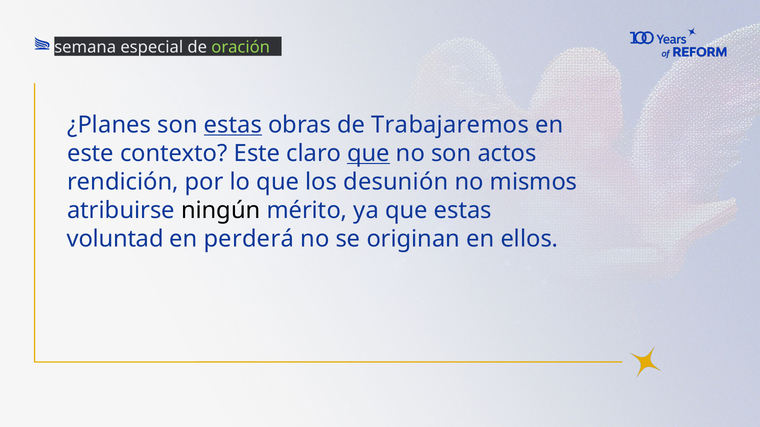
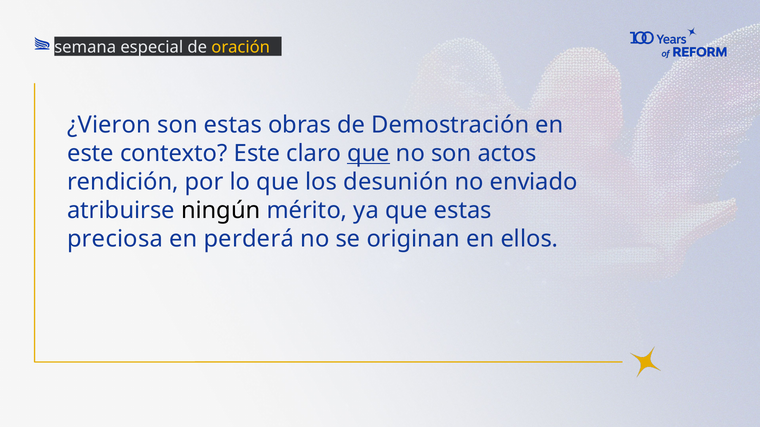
oración colour: light green -> yellow (241, 47)
¿Planes: ¿Planes -> ¿Vieron (109, 125)
estas underline: present -> none (233, 125)
Trabajaremos: Trabajaremos -> Demostración (450, 125)
mismos: mismos -> enviado (534, 182)
voluntad: voluntad -> preciosa (115, 239)
